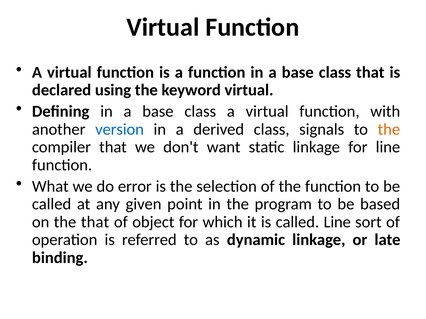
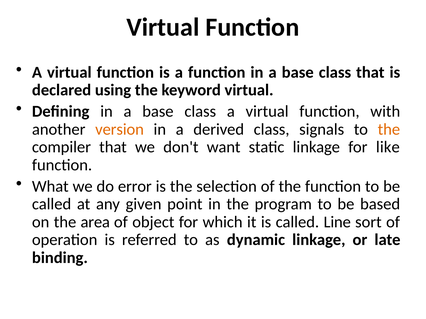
version colour: blue -> orange (120, 129)
for line: line -> like (388, 147)
the that: that -> area (95, 222)
